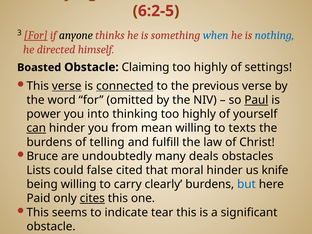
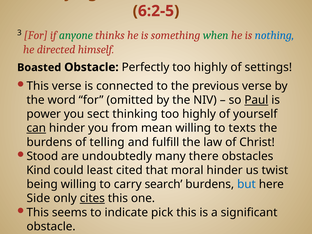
For underline: present -> none (36, 35)
anyone colour: black -> green (76, 35)
when colour: blue -> green (216, 35)
Claiming: Claiming -> Perfectly (146, 67)
verse underline: present -> none (67, 86)
connected underline: present -> none (125, 86)
into: into -> sect (98, 114)
Bruce: Bruce -> Stood (42, 156)
deals: deals -> there (204, 156)
Lists: Lists -> Kind (39, 170)
false: false -> least (100, 170)
knife: knife -> twist (275, 170)
clearly: clearly -> search (164, 184)
Paid: Paid -> Side (38, 198)
tear: tear -> pick (162, 212)
